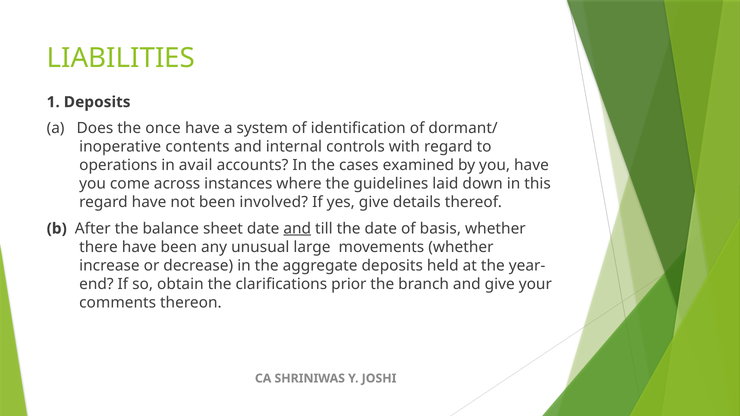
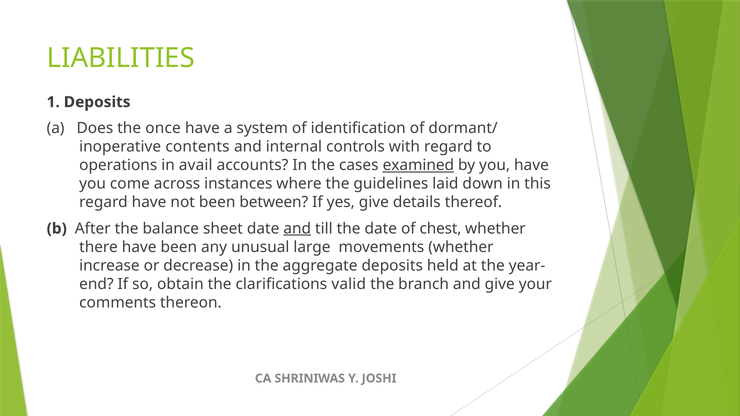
examined underline: none -> present (418, 165)
involved: involved -> between (274, 202)
basis: basis -> chest (440, 229)
prior: prior -> valid (349, 284)
